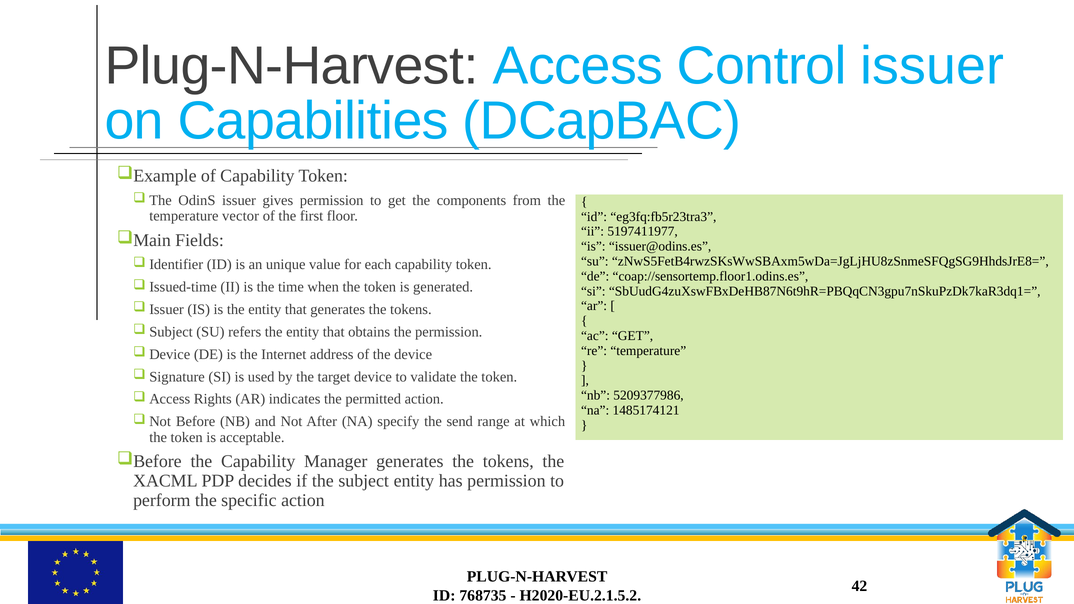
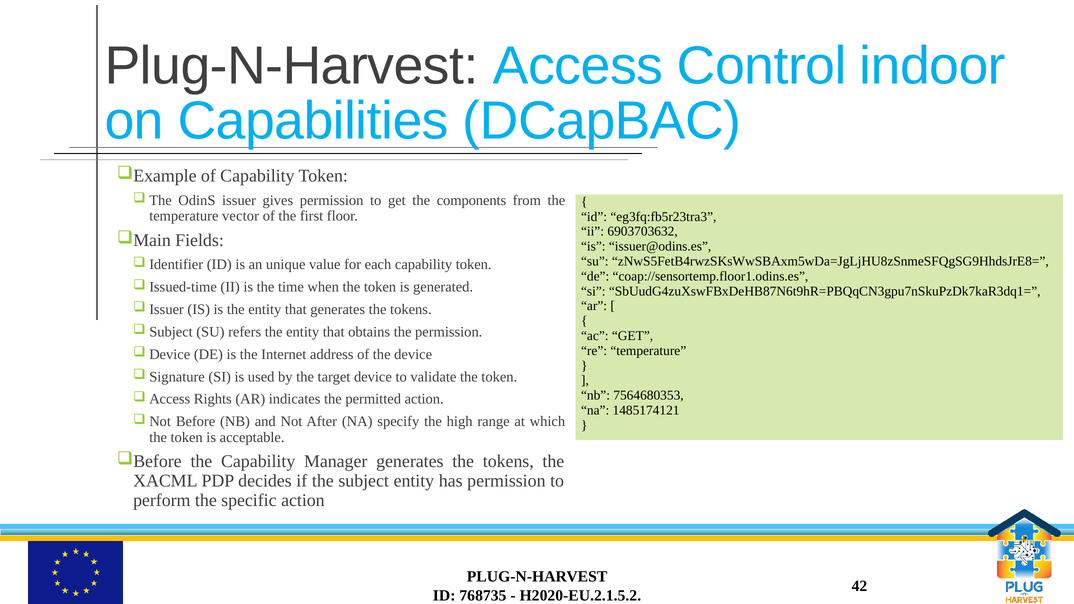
Control issuer: issuer -> indoor (933, 66)
5197411977: 5197411977 -> 6903703632 (643, 232)
5209377986: 5209377986 -> 7564680353 (649, 396)
send: send -> high (460, 422)
